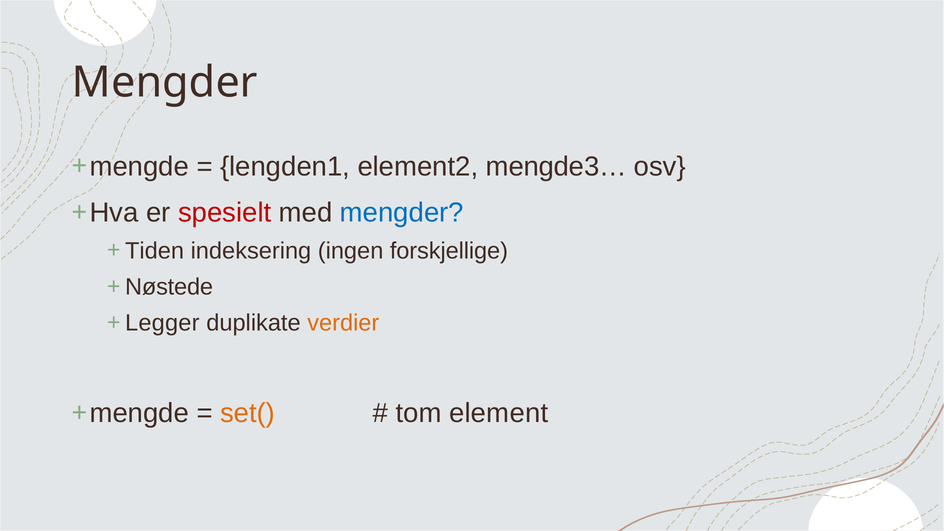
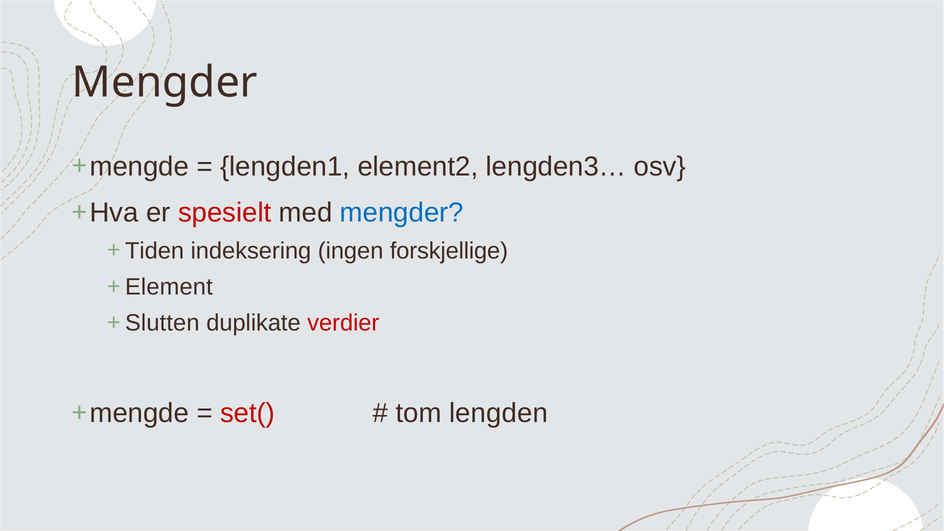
mengde3…: mengde3… -> lengden3… (556, 167)
Nøstede: Nøstede -> Element (169, 287)
Legger: Legger -> Slutten (162, 323)
verdier colour: orange -> red (343, 323)
set( colour: orange -> red (248, 413)
element: element -> lengden (499, 413)
